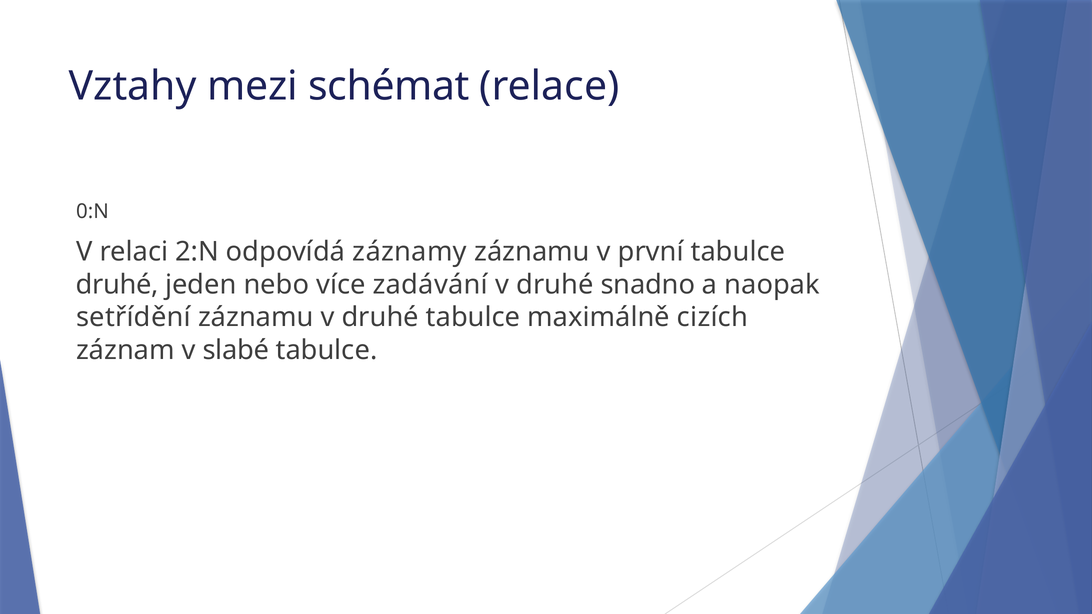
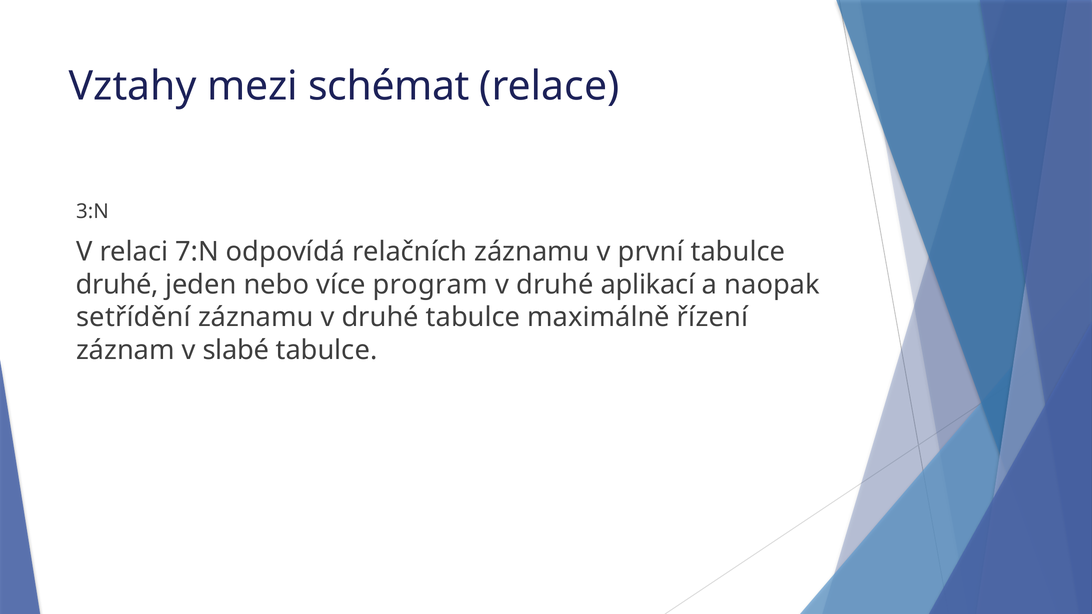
0:N: 0:N -> 3:N (92, 211)
2:N: 2:N -> 7:N (197, 252)
záznamy: záznamy -> relačních (410, 252)
zadávání: zadávání -> program (430, 285)
snadno: snadno -> aplikací (648, 285)
cizích: cizích -> řízení (713, 317)
